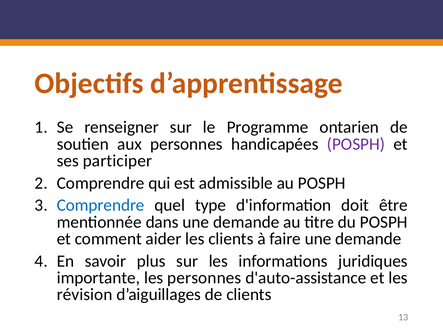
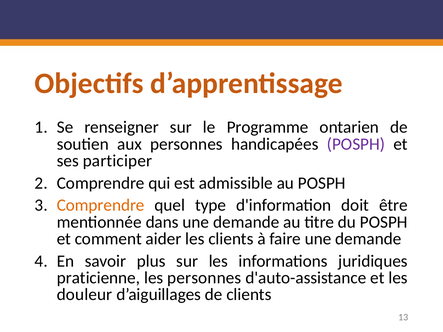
Comprendre colour: blue -> orange (101, 205)
importante: importante -> praticienne (98, 278)
révision: révision -> douleur (85, 295)
